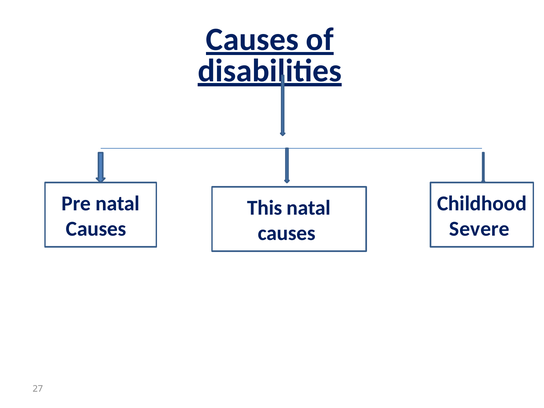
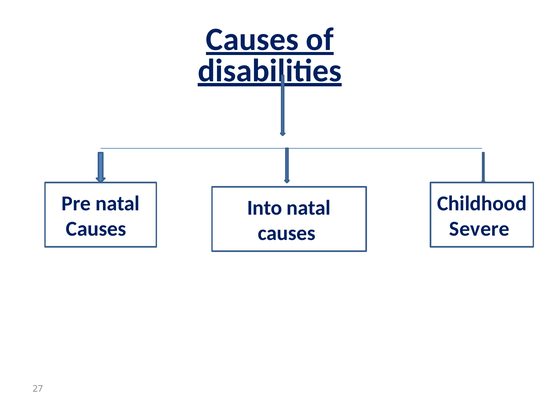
This: This -> Into (265, 208)
